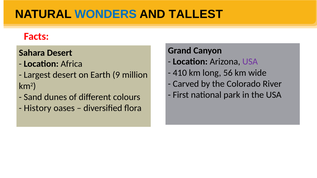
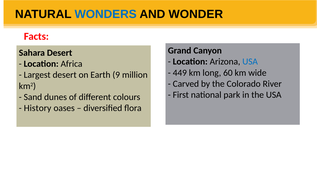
TALLEST: TALLEST -> WONDER (196, 14)
USA colour: purple -> blue (250, 62)
410: 410 -> 449 (180, 73)
56: 56 -> 60 (228, 73)
